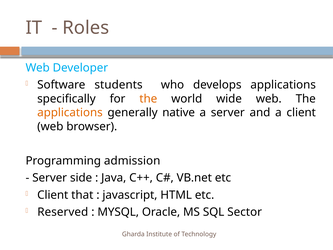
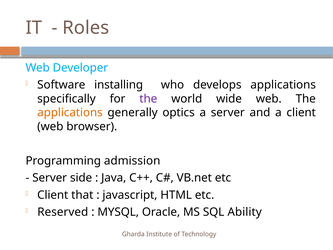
students: students -> installing (119, 85)
the colour: orange -> purple (148, 99)
native: native -> optics (179, 113)
Sector: Sector -> Ability (245, 212)
